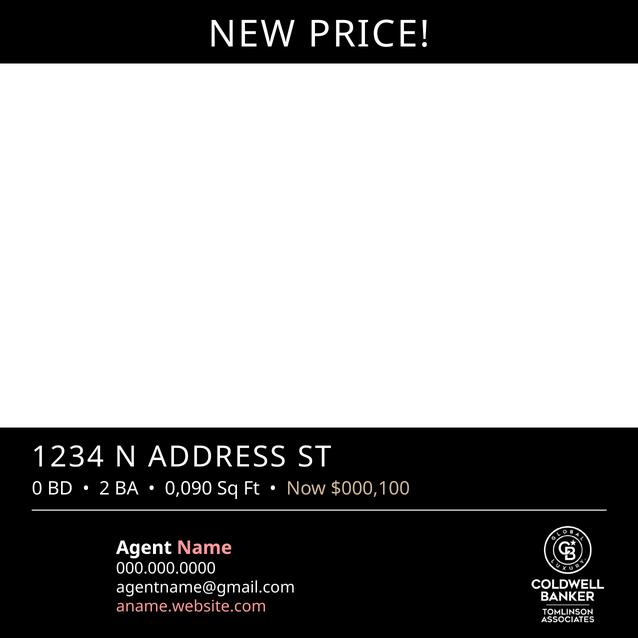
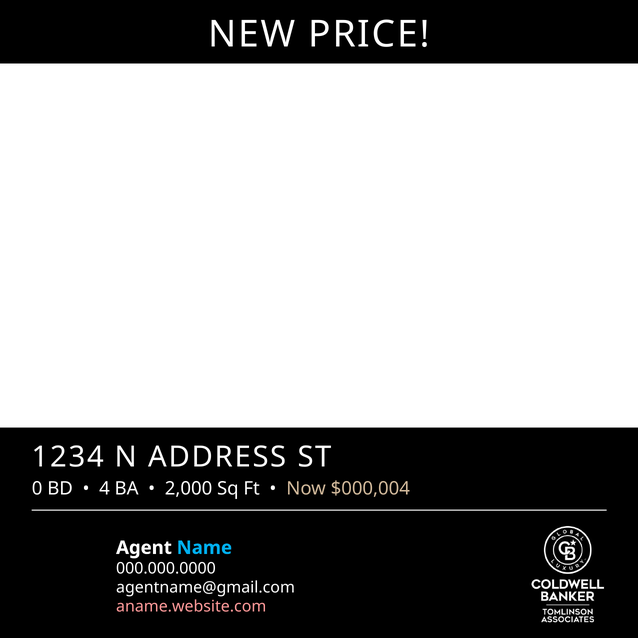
2: 2 -> 4 (104, 489)
0,090: 0,090 -> 2,000 (189, 489)
$000,100: $000,100 -> $000,004 (370, 489)
Name colour: pink -> light blue (204, 548)
